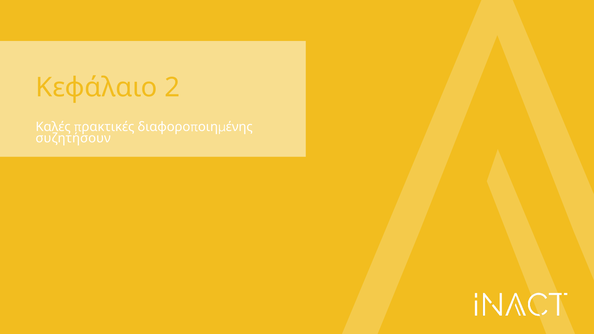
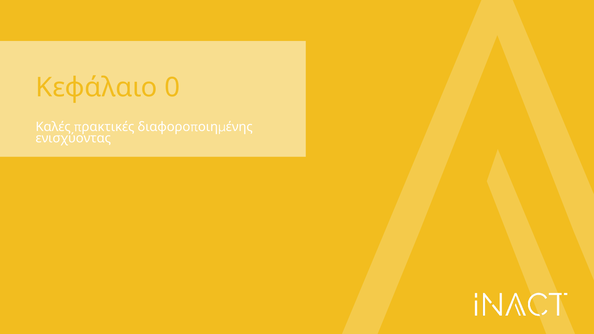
2: 2 -> 0 (172, 88)
συζητήσουν: συζητήσουν -> ενισχύοντας (73, 138)
